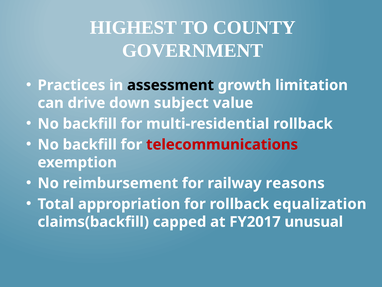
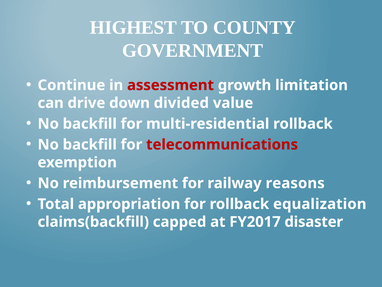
Practices: Practices -> Continue (71, 85)
assessment colour: black -> red (170, 85)
subject: subject -> divided (181, 103)
unusual: unusual -> disaster (314, 221)
